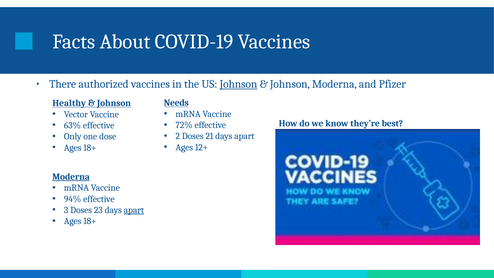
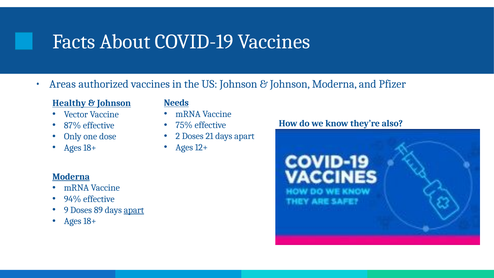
There: There -> Areas (63, 84)
Johnson underline: present -> none (239, 84)
best: best -> also (392, 124)
72%: 72% -> 75% (184, 125)
63%: 63% -> 87% (72, 125)
3: 3 -> 9 (66, 210)
23: 23 -> 89 (98, 210)
